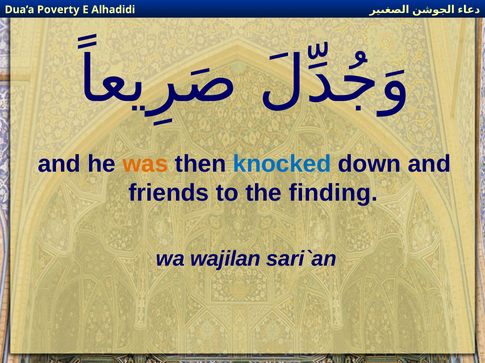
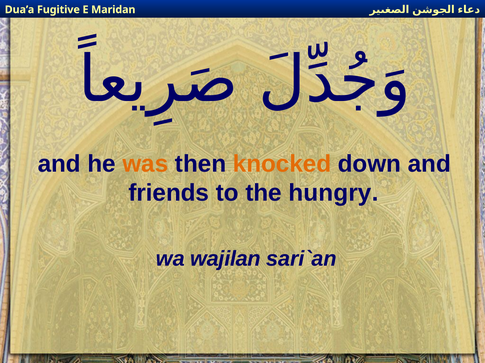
Poverty: Poverty -> Fugitive (58, 10)
Alhadidi: Alhadidi -> Maridan (113, 10)
knocked colour: blue -> orange (282, 164)
finding: finding -> hungry (333, 193)
